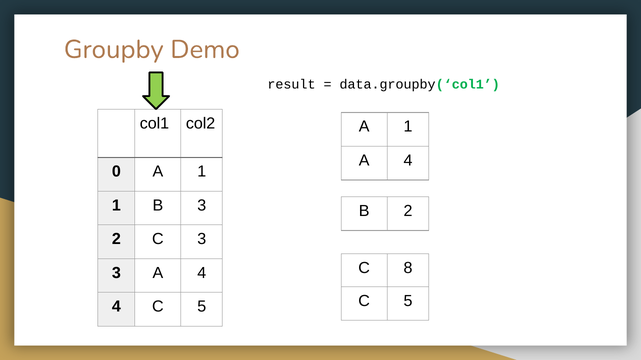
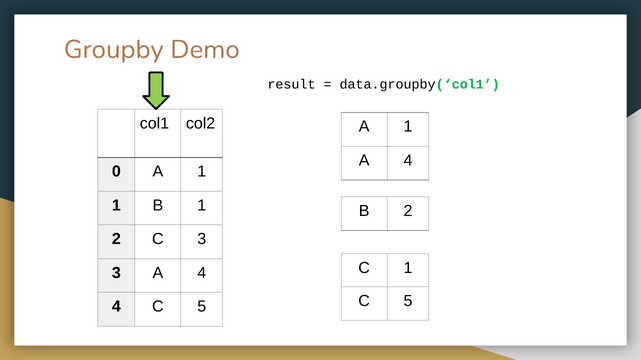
B 3: 3 -> 1 (202, 206)
C 8: 8 -> 1 (408, 268)
